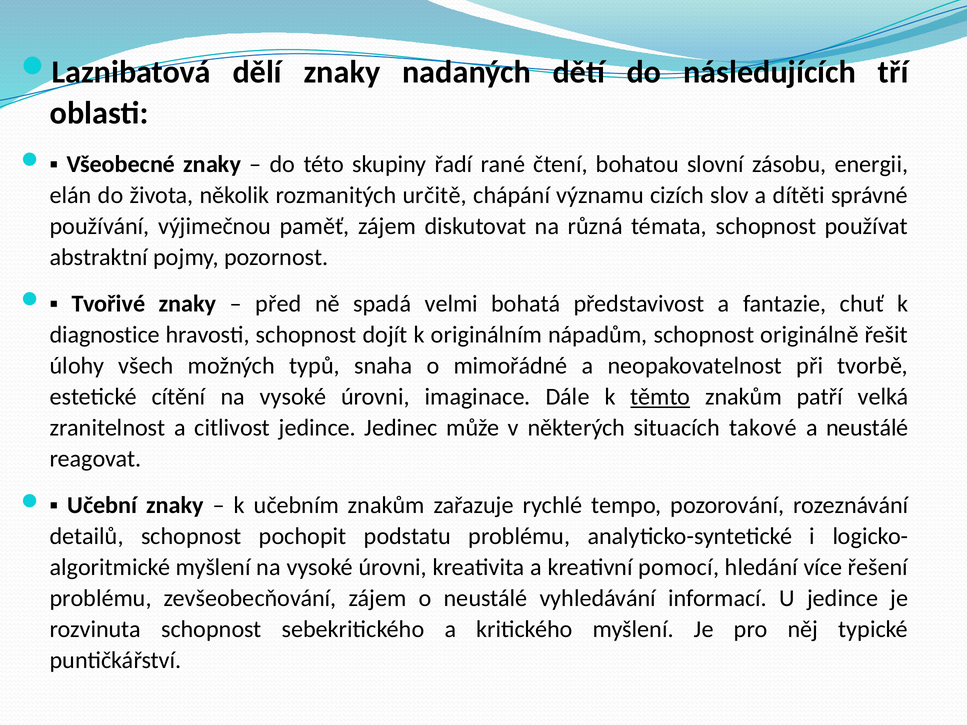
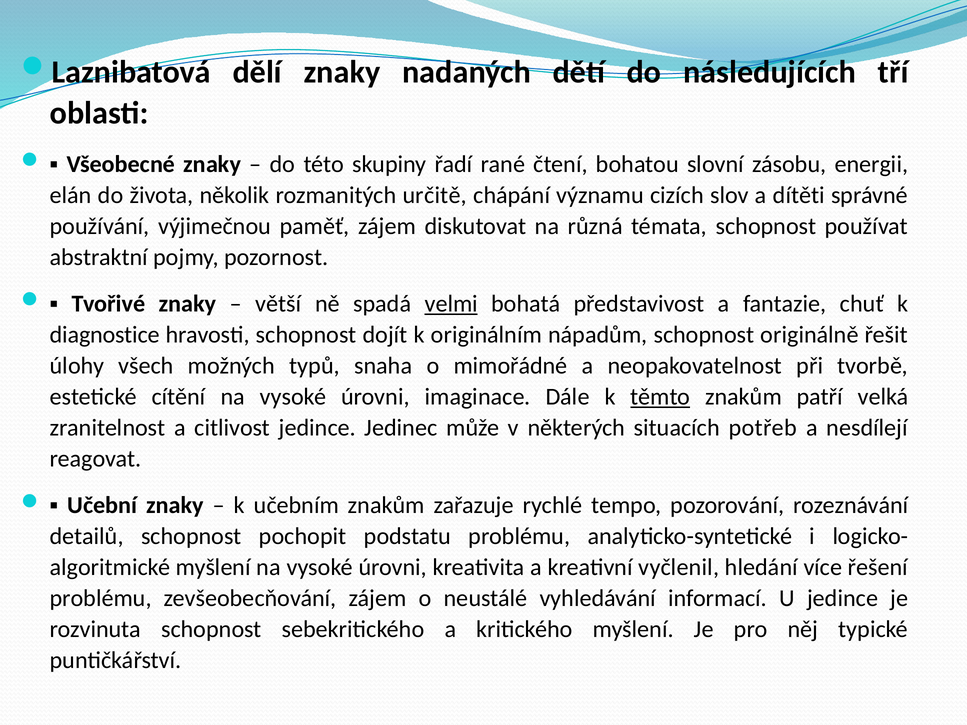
před: před -> větší (278, 304)
velmi underline: none -> present (451, 304)
takové: takové -> potřeb (763, 428)
a neustálé: neustálé -> nesdílejí (867, 428)
pomocí: pomocí -> vyčlenil (679, 568)
